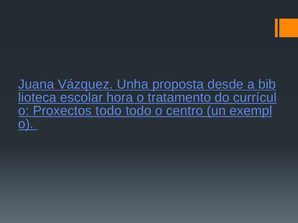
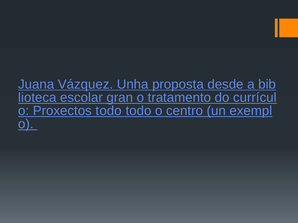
hora: hora -> gran (120, 98)
